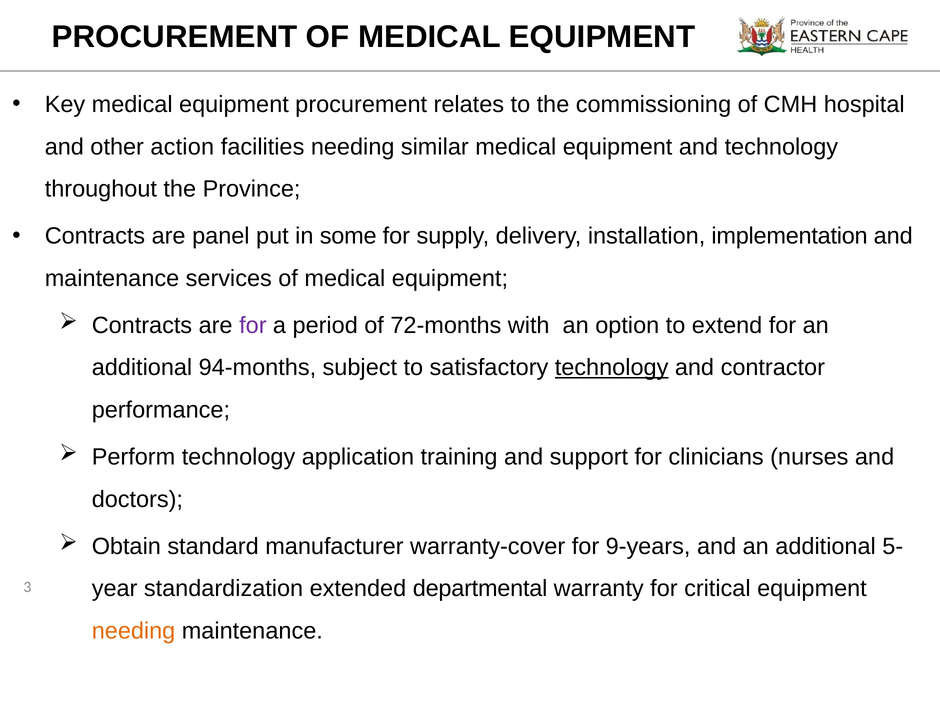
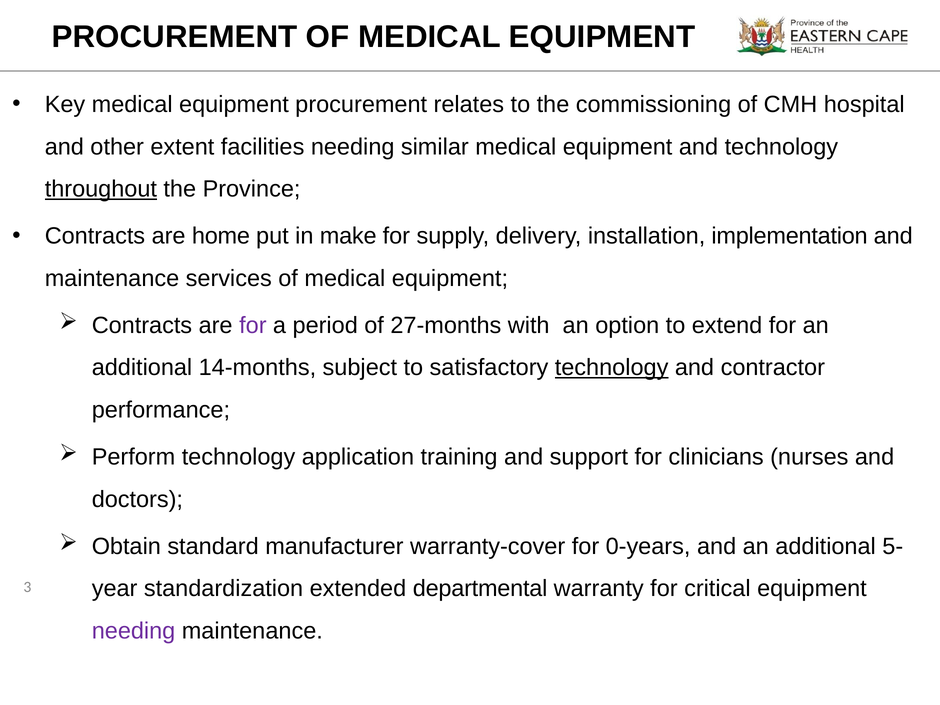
action: action -> extent (182, 147)
throughout underline: none -> present (101, 189)
panel: panel -> home (221, 236)
some: some -> make (348, 236)
72-months: 72-months -> 27-months (446, 325)
94-months: 94-months -> 14-months (257, 368)
9-years: 9-years -> 0-years (648, 546)
needing colour: orange -> purple (134, 631)
